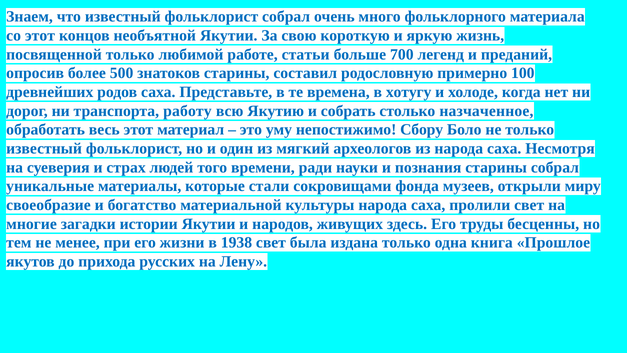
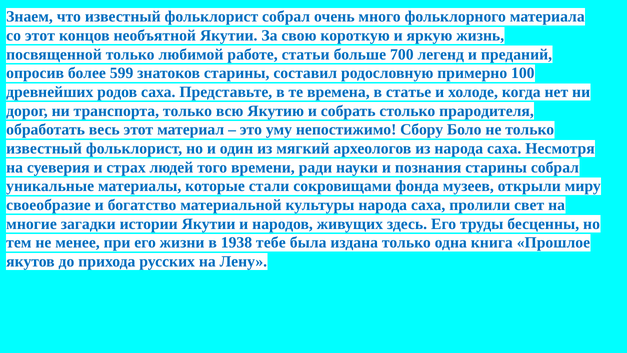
500: 500 -> 599 (122, 73)
хотугу: хотугу -> статье (409, 92)
транспорта работу: работу -> только (188, 111)
назчаченное: назчаченное -> прародителя (487, 111)
1938 свет: свет -> тебе (271, 242)
